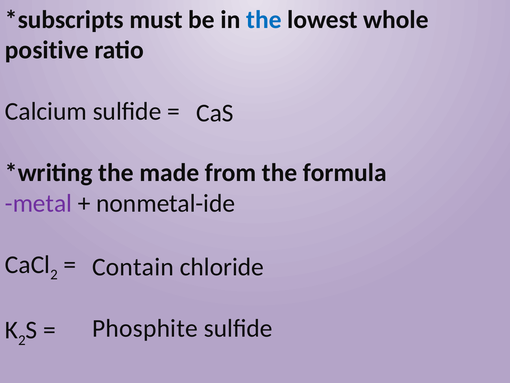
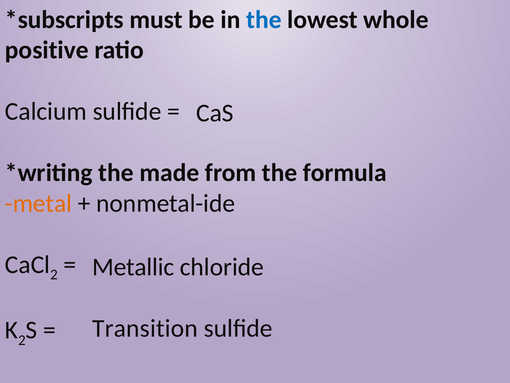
metal colour: purple -> orange (38, 203)
Contain: Contain -> Metallic (133, 267)
Phosphite: Phosphite -> Transition (145, 328)
